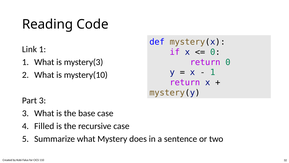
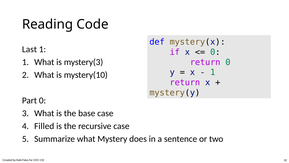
Link: Link -> Last (29, 49)
Part 3: 3 -> 0 (42, 100)
